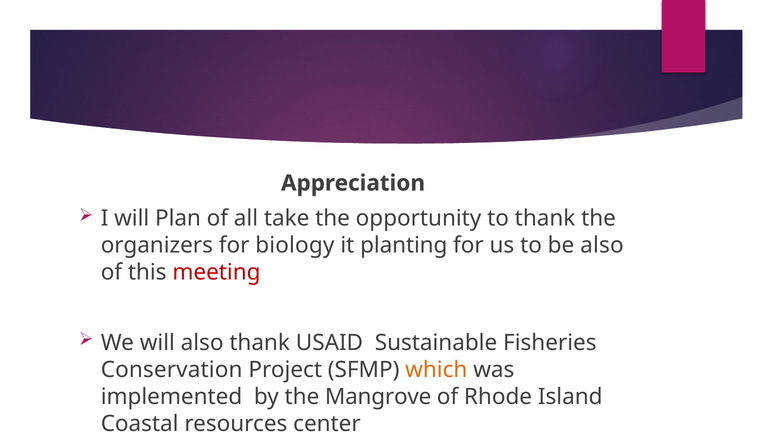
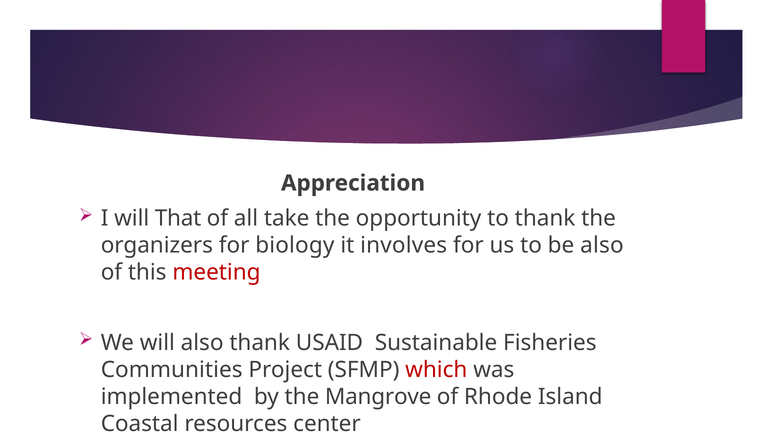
Plan: Plan -> That (178, 218)
planting: planting -> involves (404, 245)
Conservation: Conservation -> Communities (172, 370)
which colour: orange -> red (436, 370)
